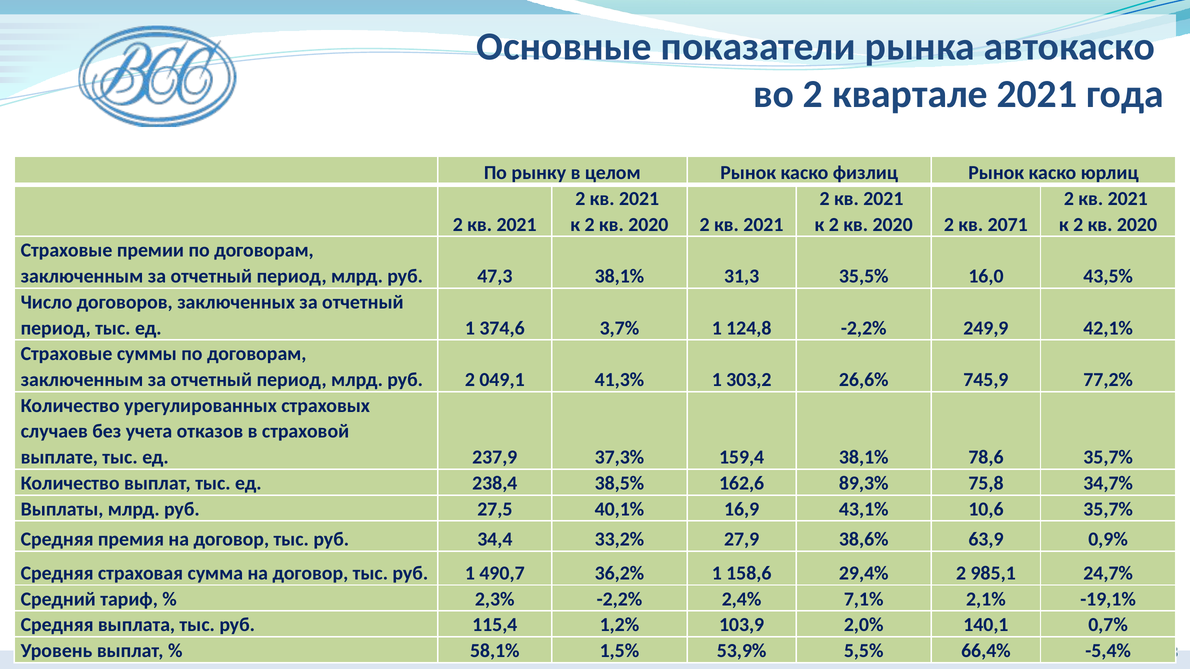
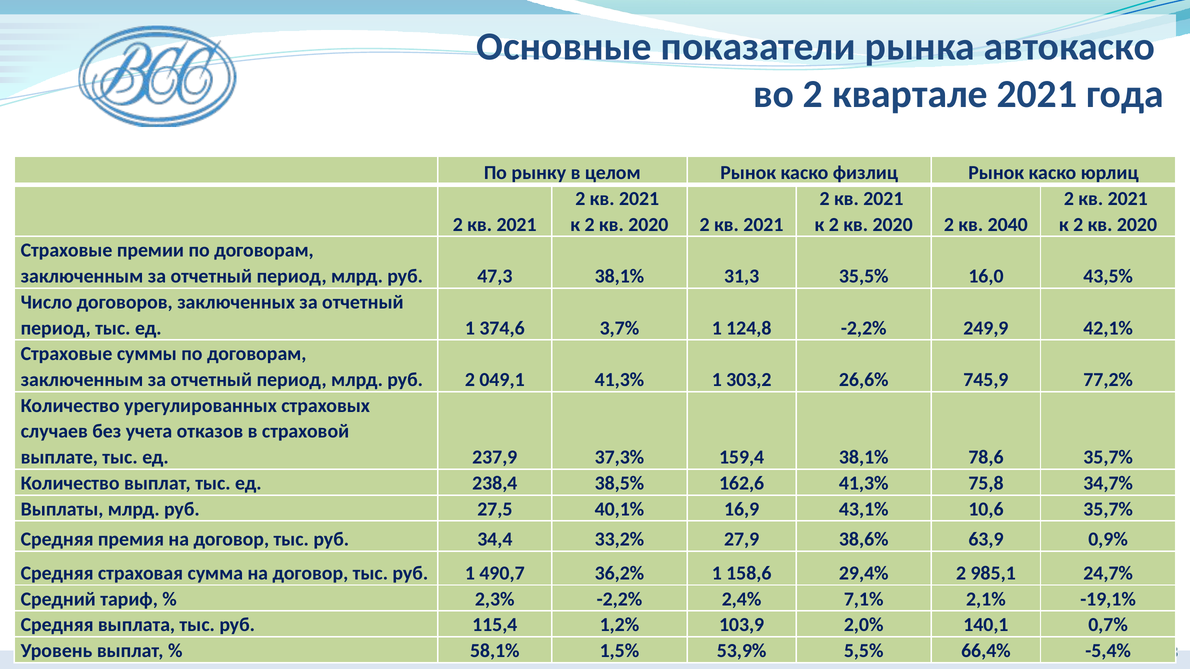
2071: 2071 -> 2040 (1008, 225)
162,6 89,3%: 89,3% -> 41,3% (864, 483)
